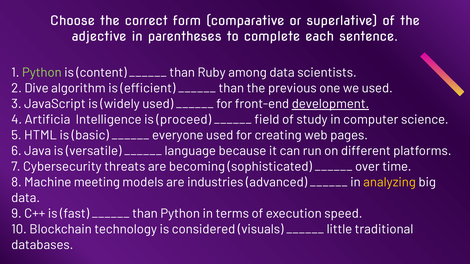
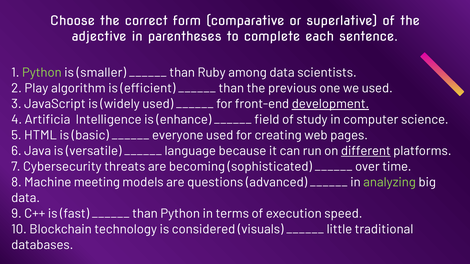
content: content -> smaller (101, 73)
Dive: Dive -> Play (36, 88)
proceed: proceed -> enhance (184, 120)
different underline: none -> present (366, 151)
industries: industries -> questions (215, 182)
analyzing colour: yellow -> light green (390, 182)
